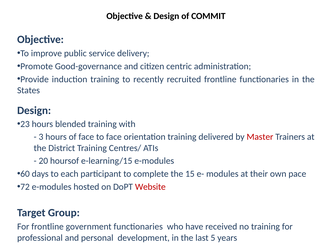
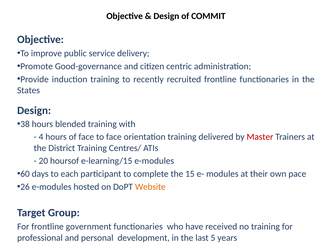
23: 23 -> 38 (25, 124)
3: 3 -> 4 (41, 137)
72: 72 -> 26 (25, 187)
Website colour: red -> orange (150, 187)
